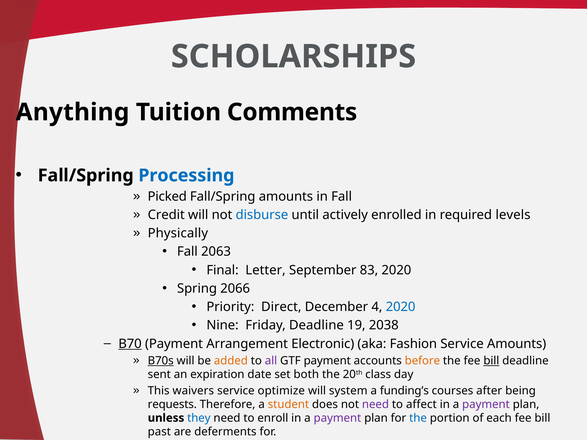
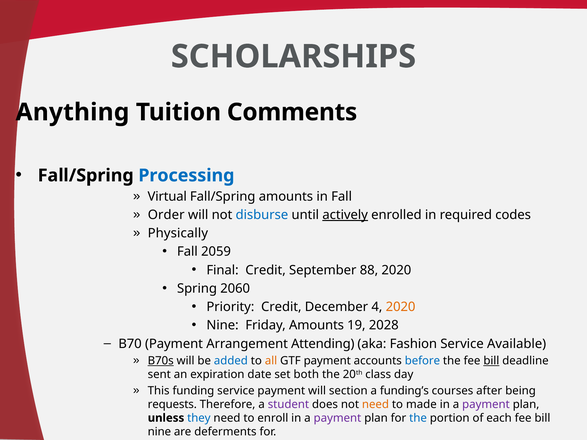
Picked: Picked -> Virtual (167, 197)
Credit: Credit -> Order (166, 215)
actively underline: none -> present (345, 215)
levels: levels -> codes (513, 215)
2063: 2063 -> 2059 (216, 252)
Final Letter: Letter -> Credit (266, 270)
83: 83 -> 88 (369, 270)
2066: 2066 -> 2060 (235, 289)
Priority Direct: Direct -> Credit (281, 307)
2020 colour: blue -> orange (401, 307)
Friday Deadline: Deadline -> Amounts (317, 326)
2038: 2038 -> 2028 (384, 326)
B70 underline: present -> none (130, 344)
Electronic: Electronic -> Attending (323, 344)
Service Amounts: Amounts -> Available (517, 344)
added colour: orange -> blue (231, 361)
all colour: purple -> orange (271, 361)
before colour: orange -> blue (422, 361)
waivers: waivers -> funding (193, 391)
service optimize: optimize -> payment (281, 391)
system: system -> section (348, 391)
student colour: orange -> purple (288, 404)
need colour: purple -> orange (375, 404)
affect: affect -> made (421, 404)
past: past -> nine (159, 432)
